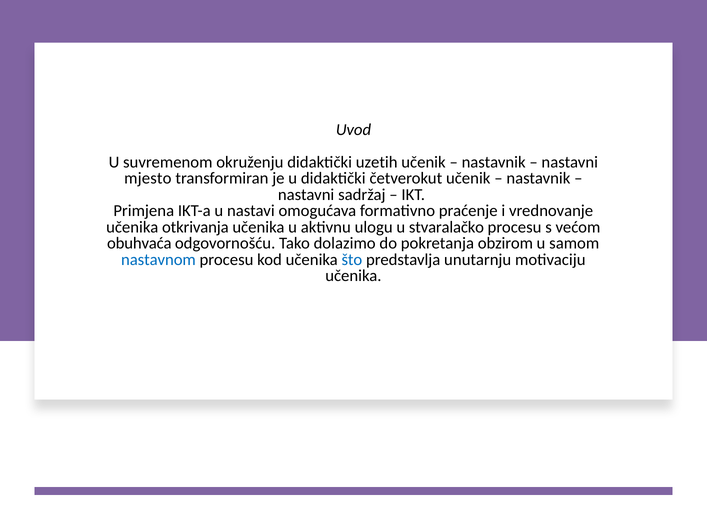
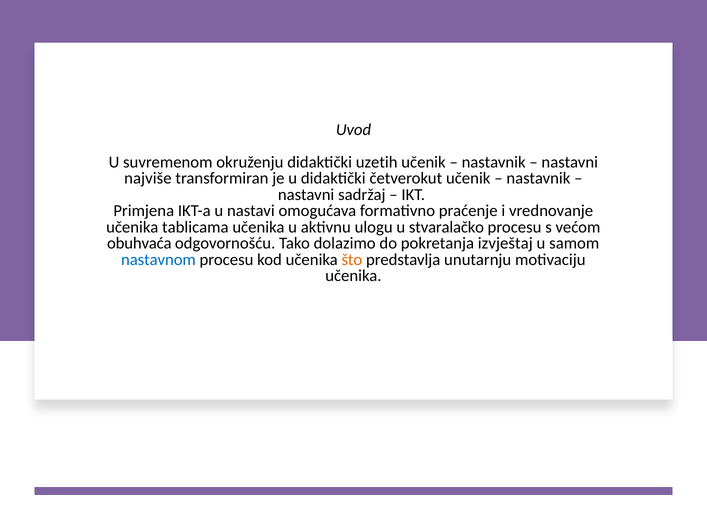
mjesto: mjesto -> najviše (148, 178)
otkrivanja: otkrivanja -> tablicama (195, 227)
obzirom: obzirom -> izvještaj (505, 243)
što colour: blue -> orange (352, 260)
